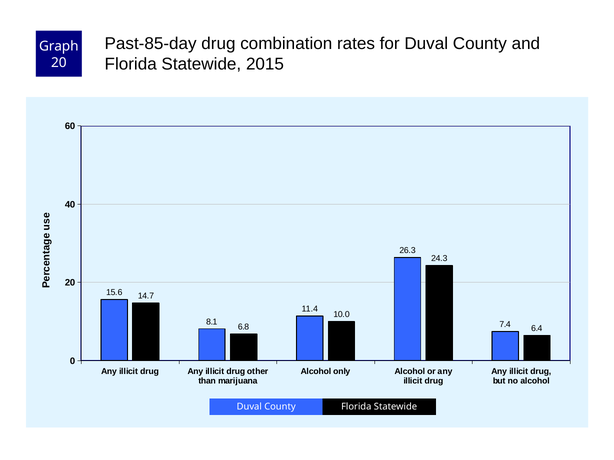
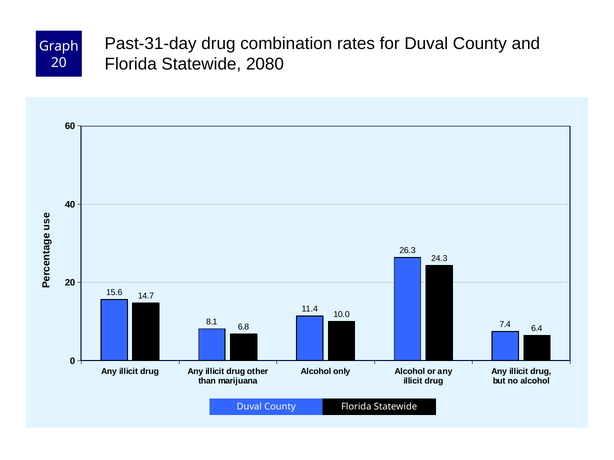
Past-85-day: Past-85-day -> Past-31-day (151, 44)
2015: 2015 -> 2080 (265, 64)
